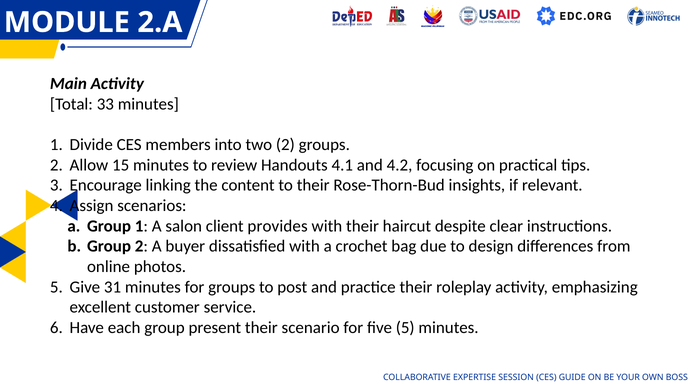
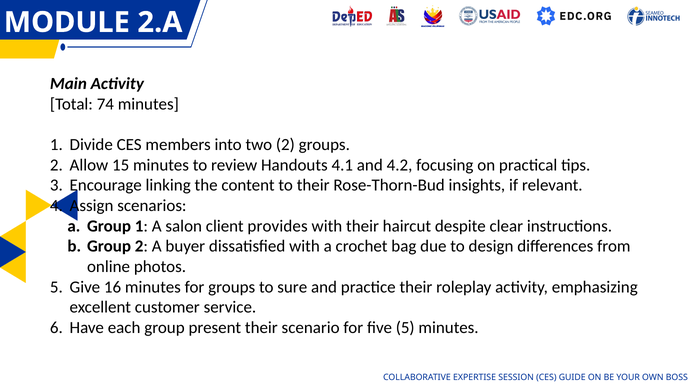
33: 33 -> 74 (105, 104)
31: 31 -> 16 (113, 288)
post: post -> sure (292, 288)
